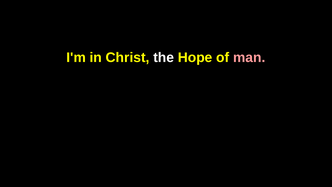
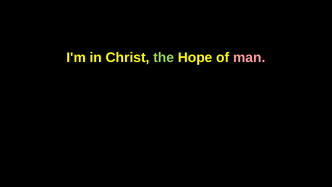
the colour: white -> light green (164, 57)
